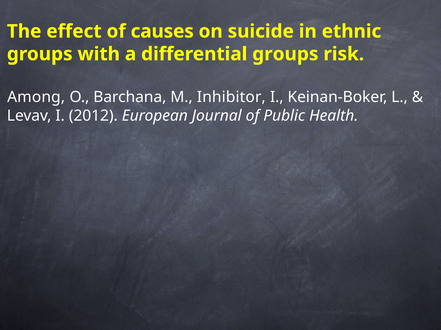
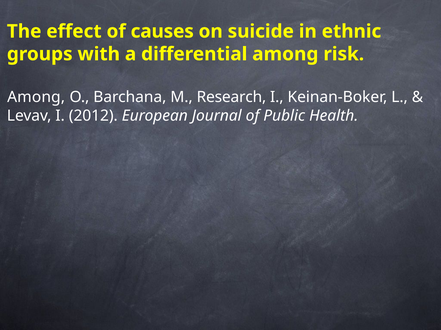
differential groups: groups -> among (285, 54)
Inhibitor: Inhibitor -> Research (231, 97)
